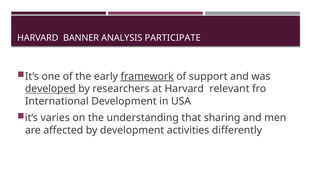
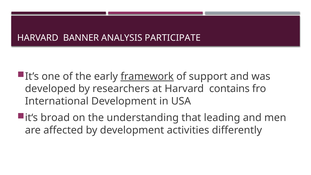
developed underline: present -> none (50, 89)
relevant: relevant -> contains (229, 89)
varies: varies -> broad (55, 118)
sharing: sharing -> leading (222, 118)
